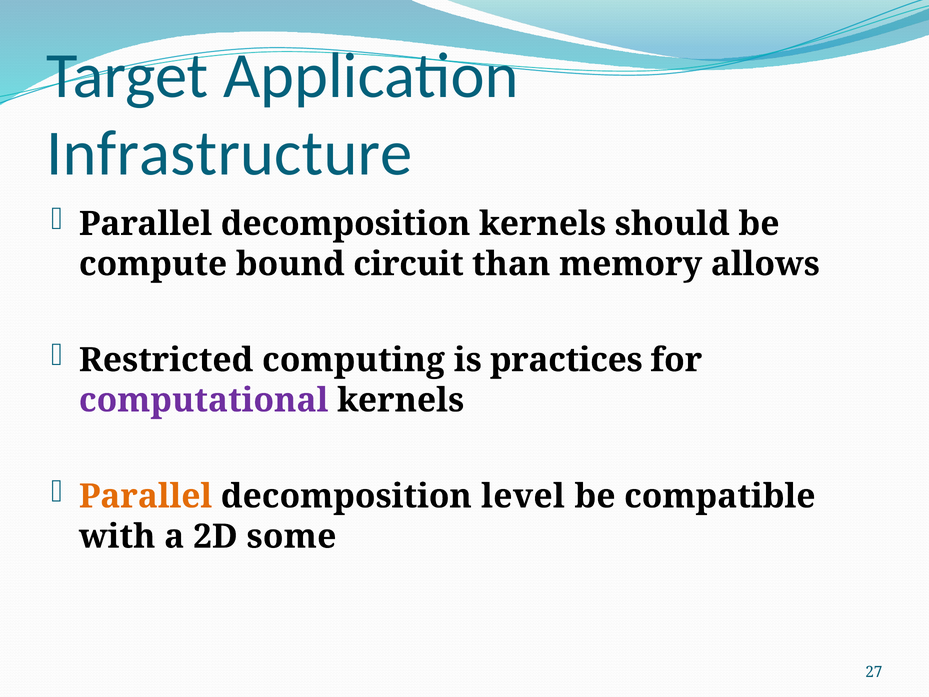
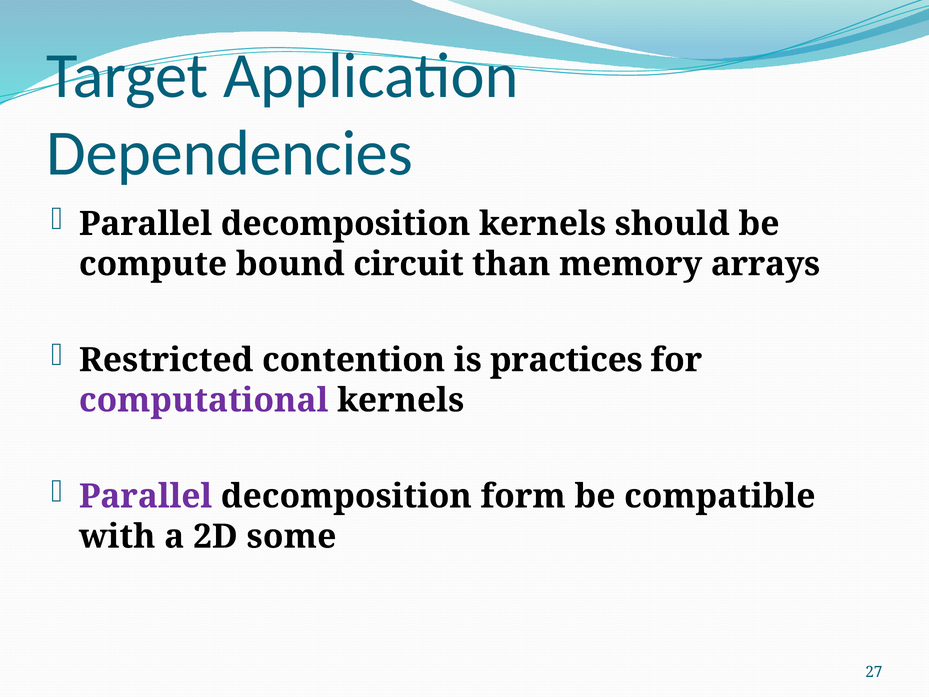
Infrastructure: Infrastructure -> Dependencies (230, 153)
allows: allows -> arrays (765, 264)
computing: computing -> contention (354, 360)
Parallel colour: orange -> purple (146, 496)
level: level -> form (523, 496)
